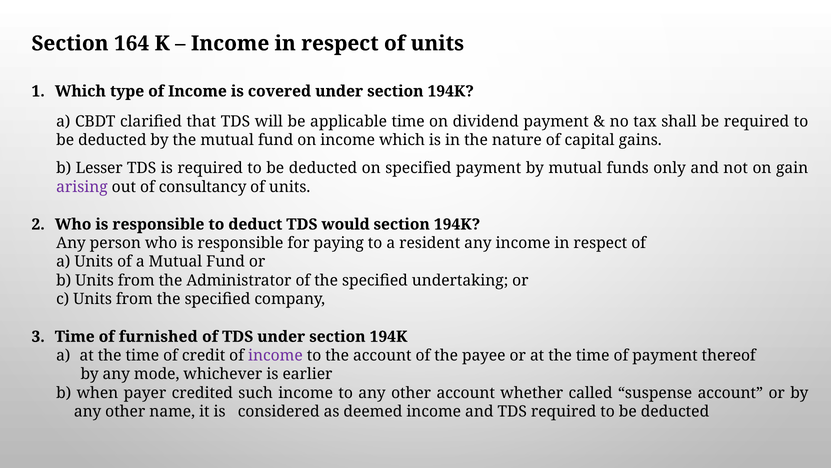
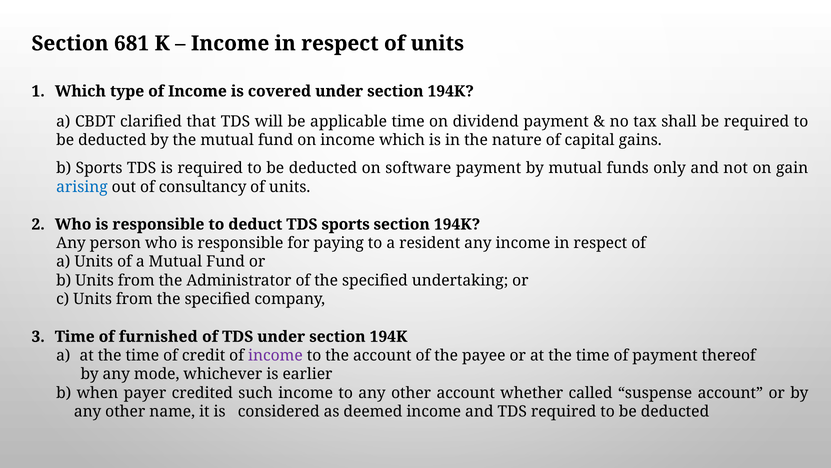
164: 164 -> 681 (132, 43)
b Lesser: Lesser -> Sports (99, 168)
on specified: specified -> software (418, 168)
arising colour: purple -> blue (82, 187)
TDS would: would -> sports (346, 224)
